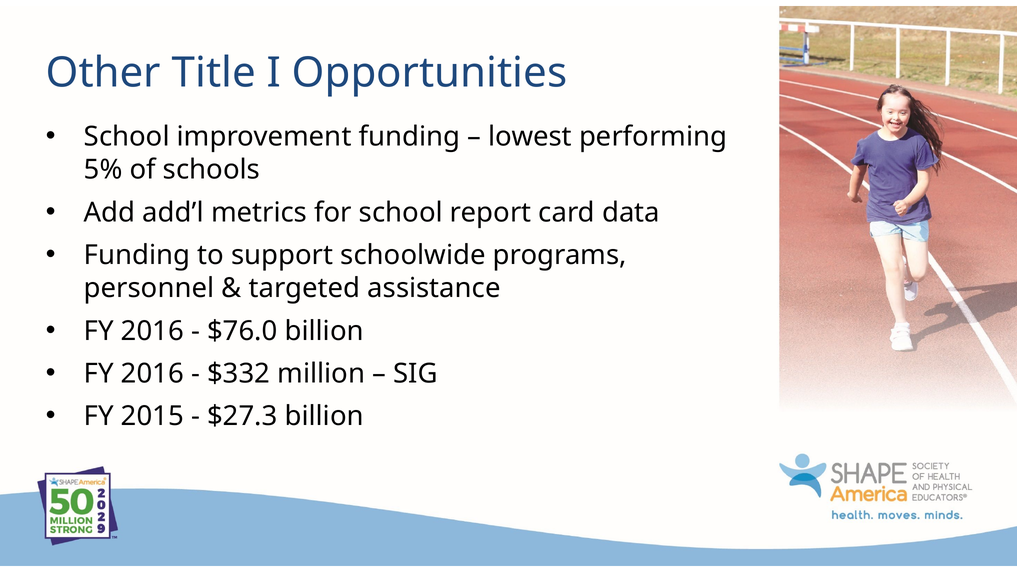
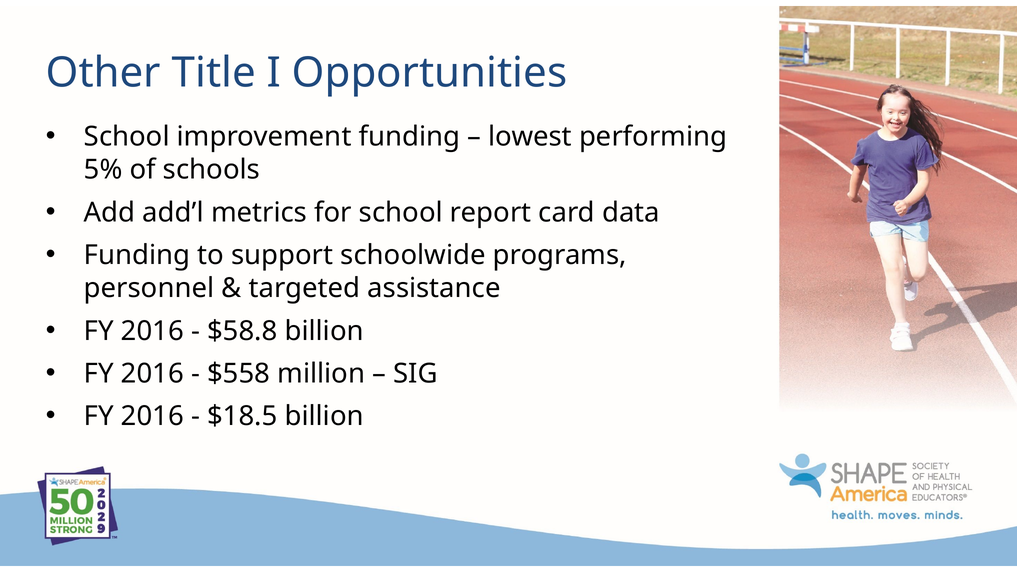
$76.0: $76.0 -> $58.8 (242, 331)
$332: $332 -> $558 (239, 374)
2015: 2015 -> 2016 (152, 416)
$27.3: $27.3 -> $18.5 (242, 416)
